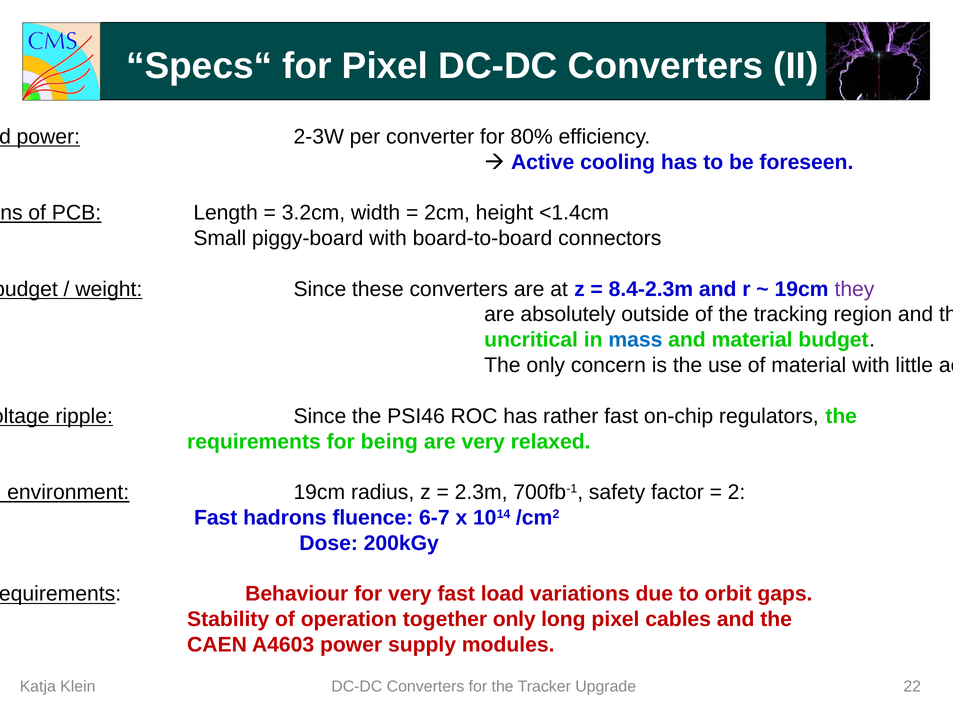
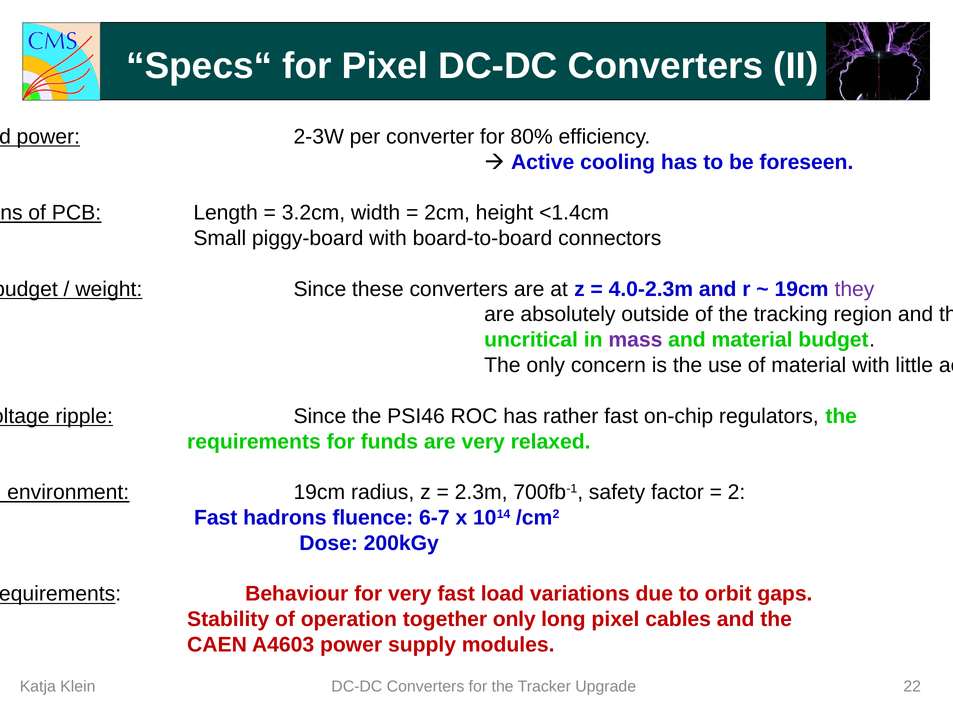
8.4-2.3m: 8.4-2.3m -> 4.0-2.3m (651, 289)
mass colour: blue -> purple (635, 340)
being: being -> funds (389, 441)
